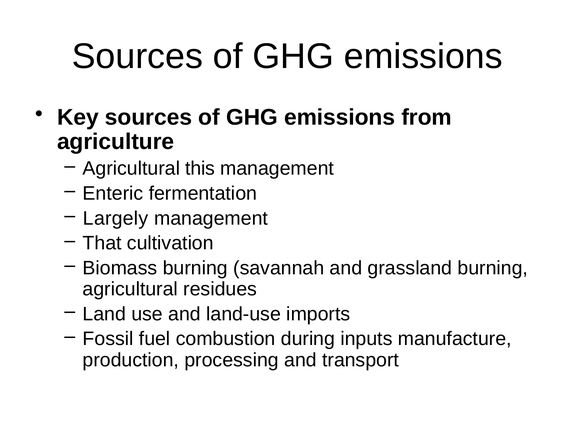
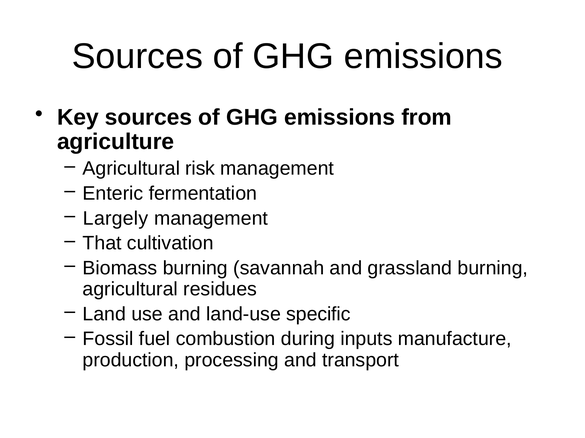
this: this -> risk (200, 169)
imports: imports -> specific (318, 315)
